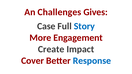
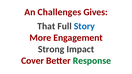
Case: Case -> That (46, 26)
Create: Create -> Strong (51, 49)
Response colour: blue -> green (92, 61)
